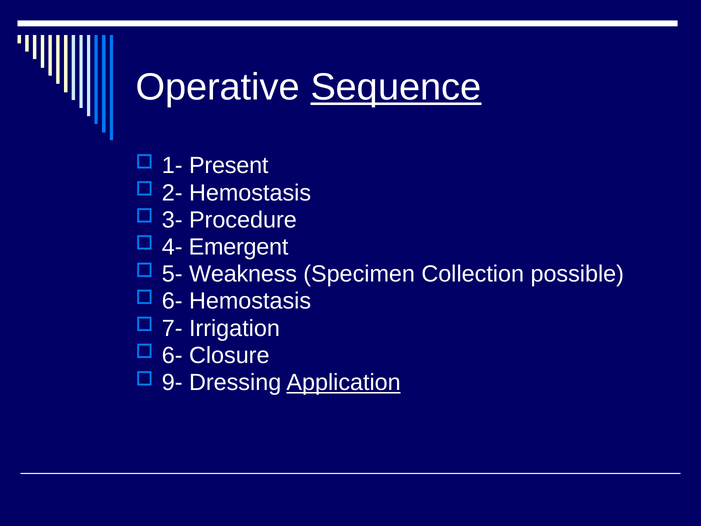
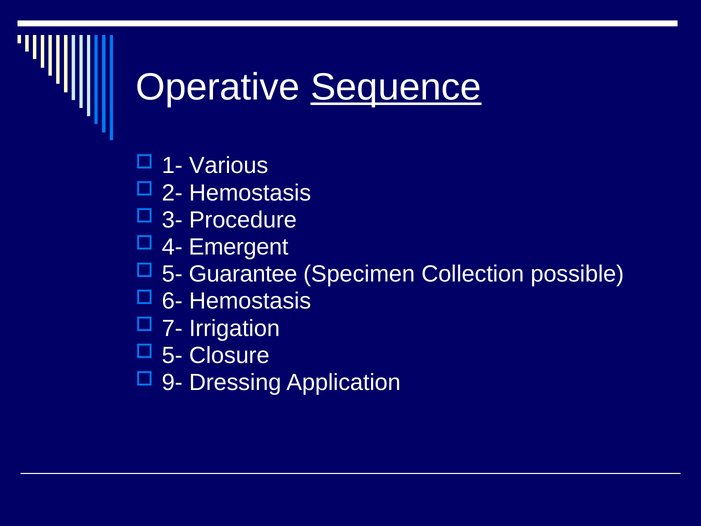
Present: Present -> Various (229, 166)
Weakness: Weakness -> Guarantee (243, 274)
6-: 6- -> 5- (172, 355)
Application underline: present -> none (344, 382)
